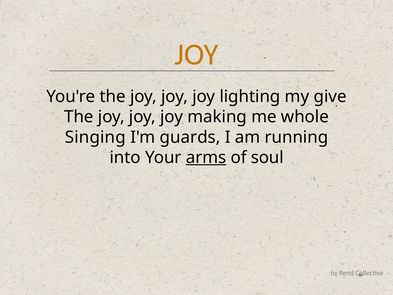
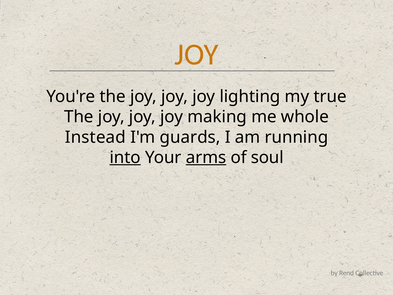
give: give -> true (330, 96)
Singing: Singing -> Instead (95, 137)
into underline: none -> present (125, 157)
